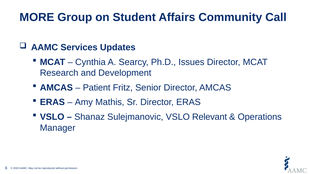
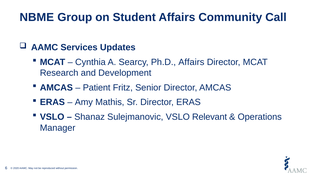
MORE: MORE -> NBME (37, 17)
Ph.D Issues: Issues -> Affairs (191, 62)
